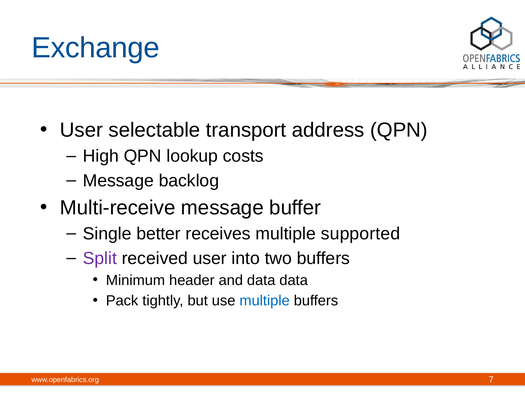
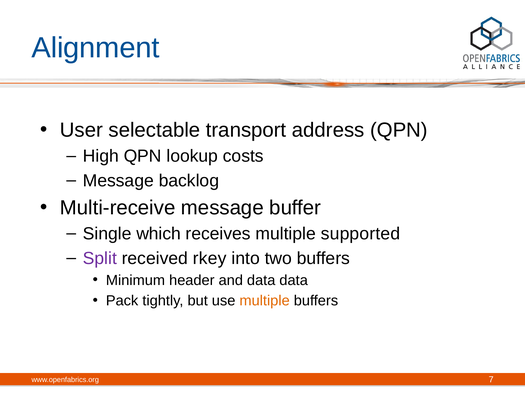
Exchange: Exchange -> Alignment (96, 48)
better: better -> which (159, 234)
received user: user -> rkey (210, 258)
multiple colour: blue -> orange (265, 301)
